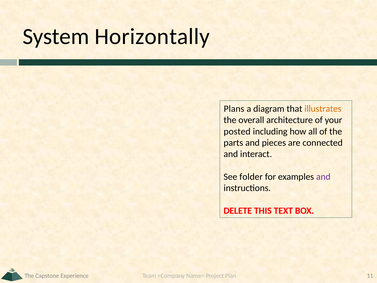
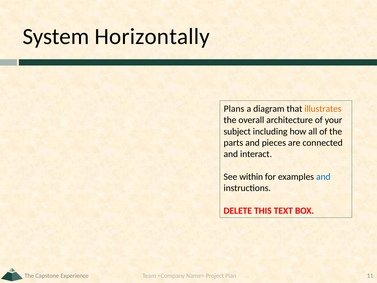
posted: posted -> subject (237, 131)
folder: folder -> within (251, 177)
and colour: purple -> blue (323, 177)
